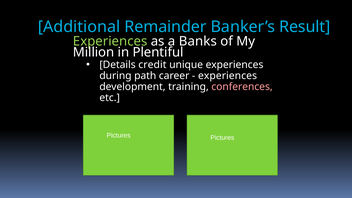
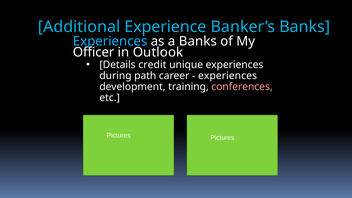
Remainder: Remainder -> Experience (165, 27)
Banker’s Result: Result -> Banks (305, 27)
Experiences colour: light green -> light blue (110, 41)
Million: Million -> Officer (94, 52)
Plentiful: Plentiful -> Outlook (158, 52)
